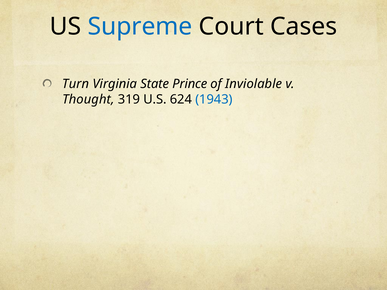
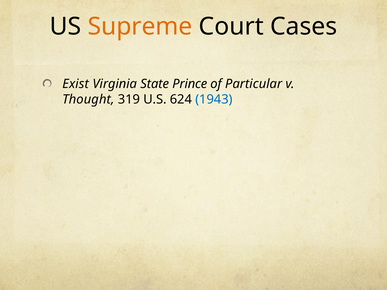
Supreme colour: blue -> orange (140, 27)
Turn: Turn -> Exist (76, 84)
Inviolable: Inviolable -> Particular (254, 84)
